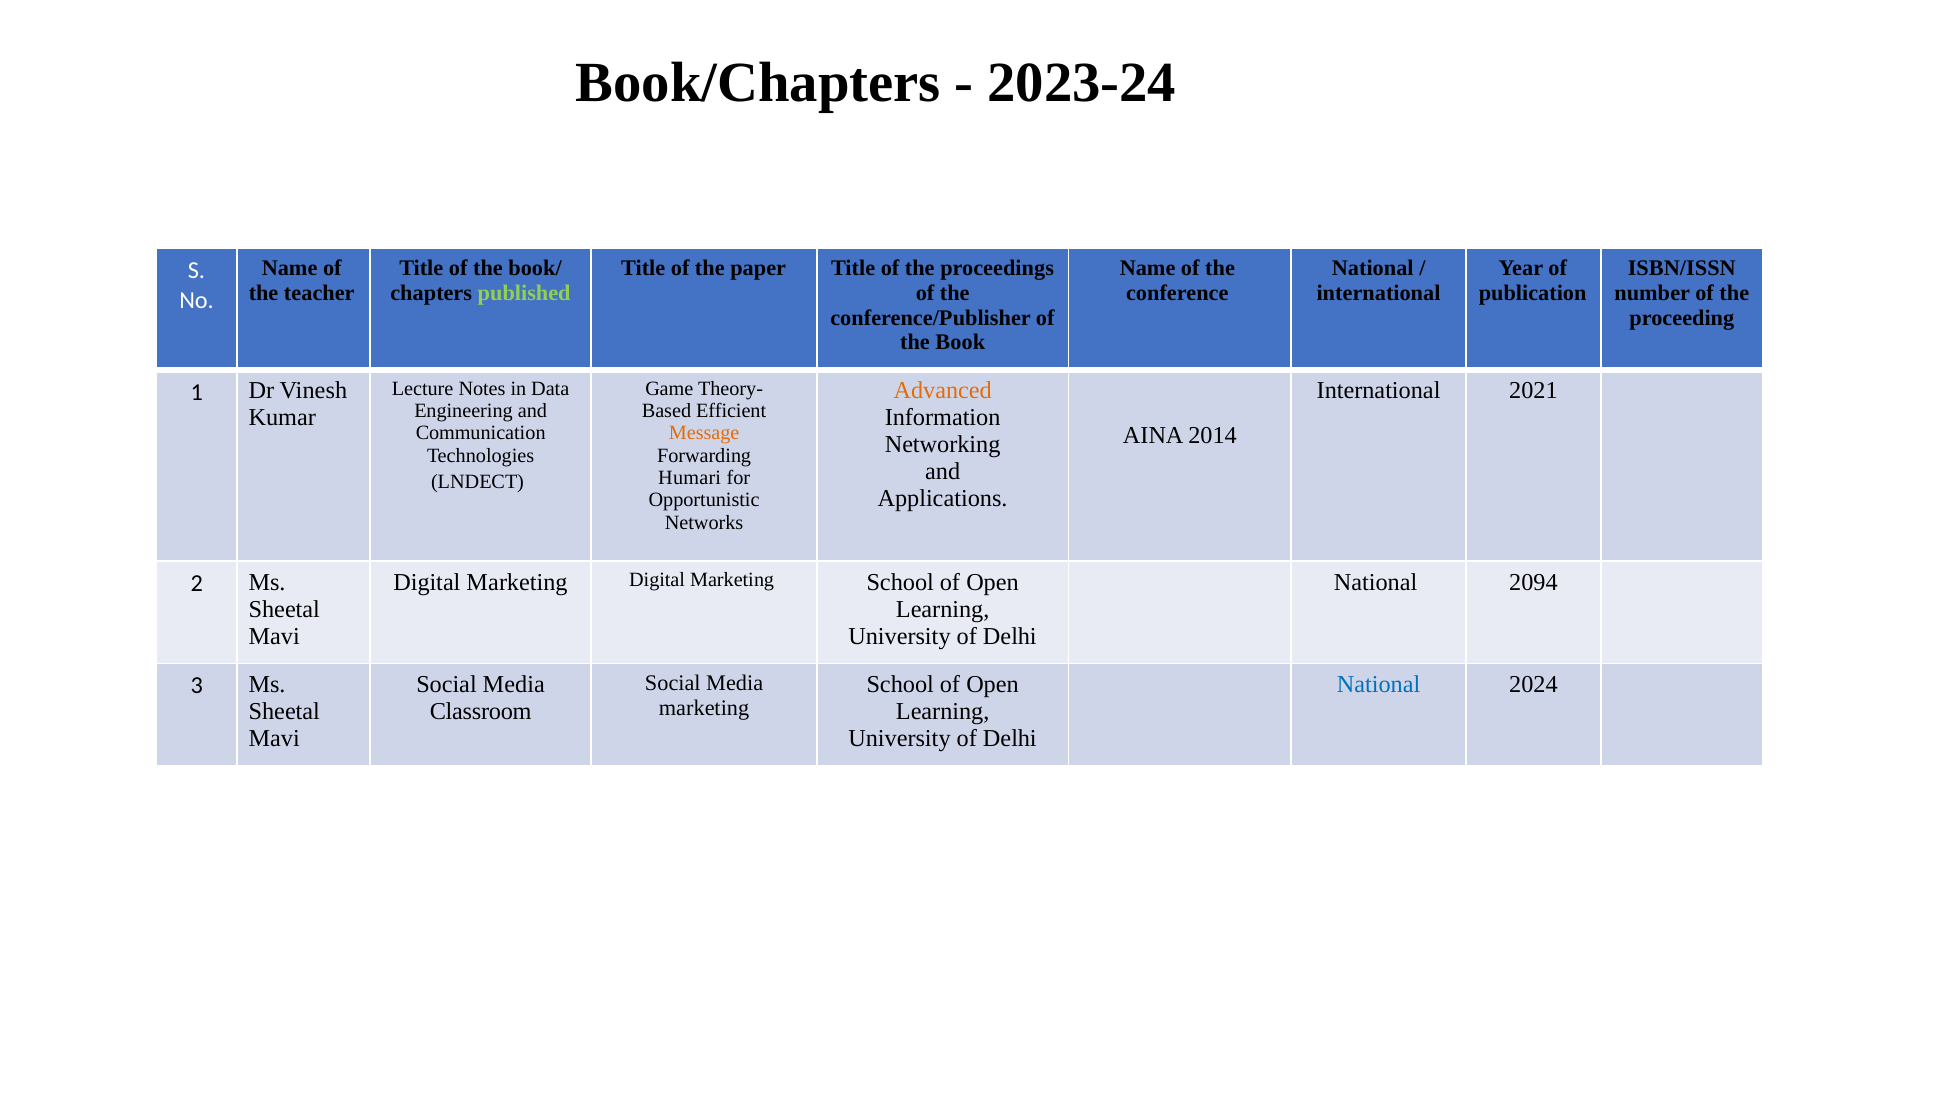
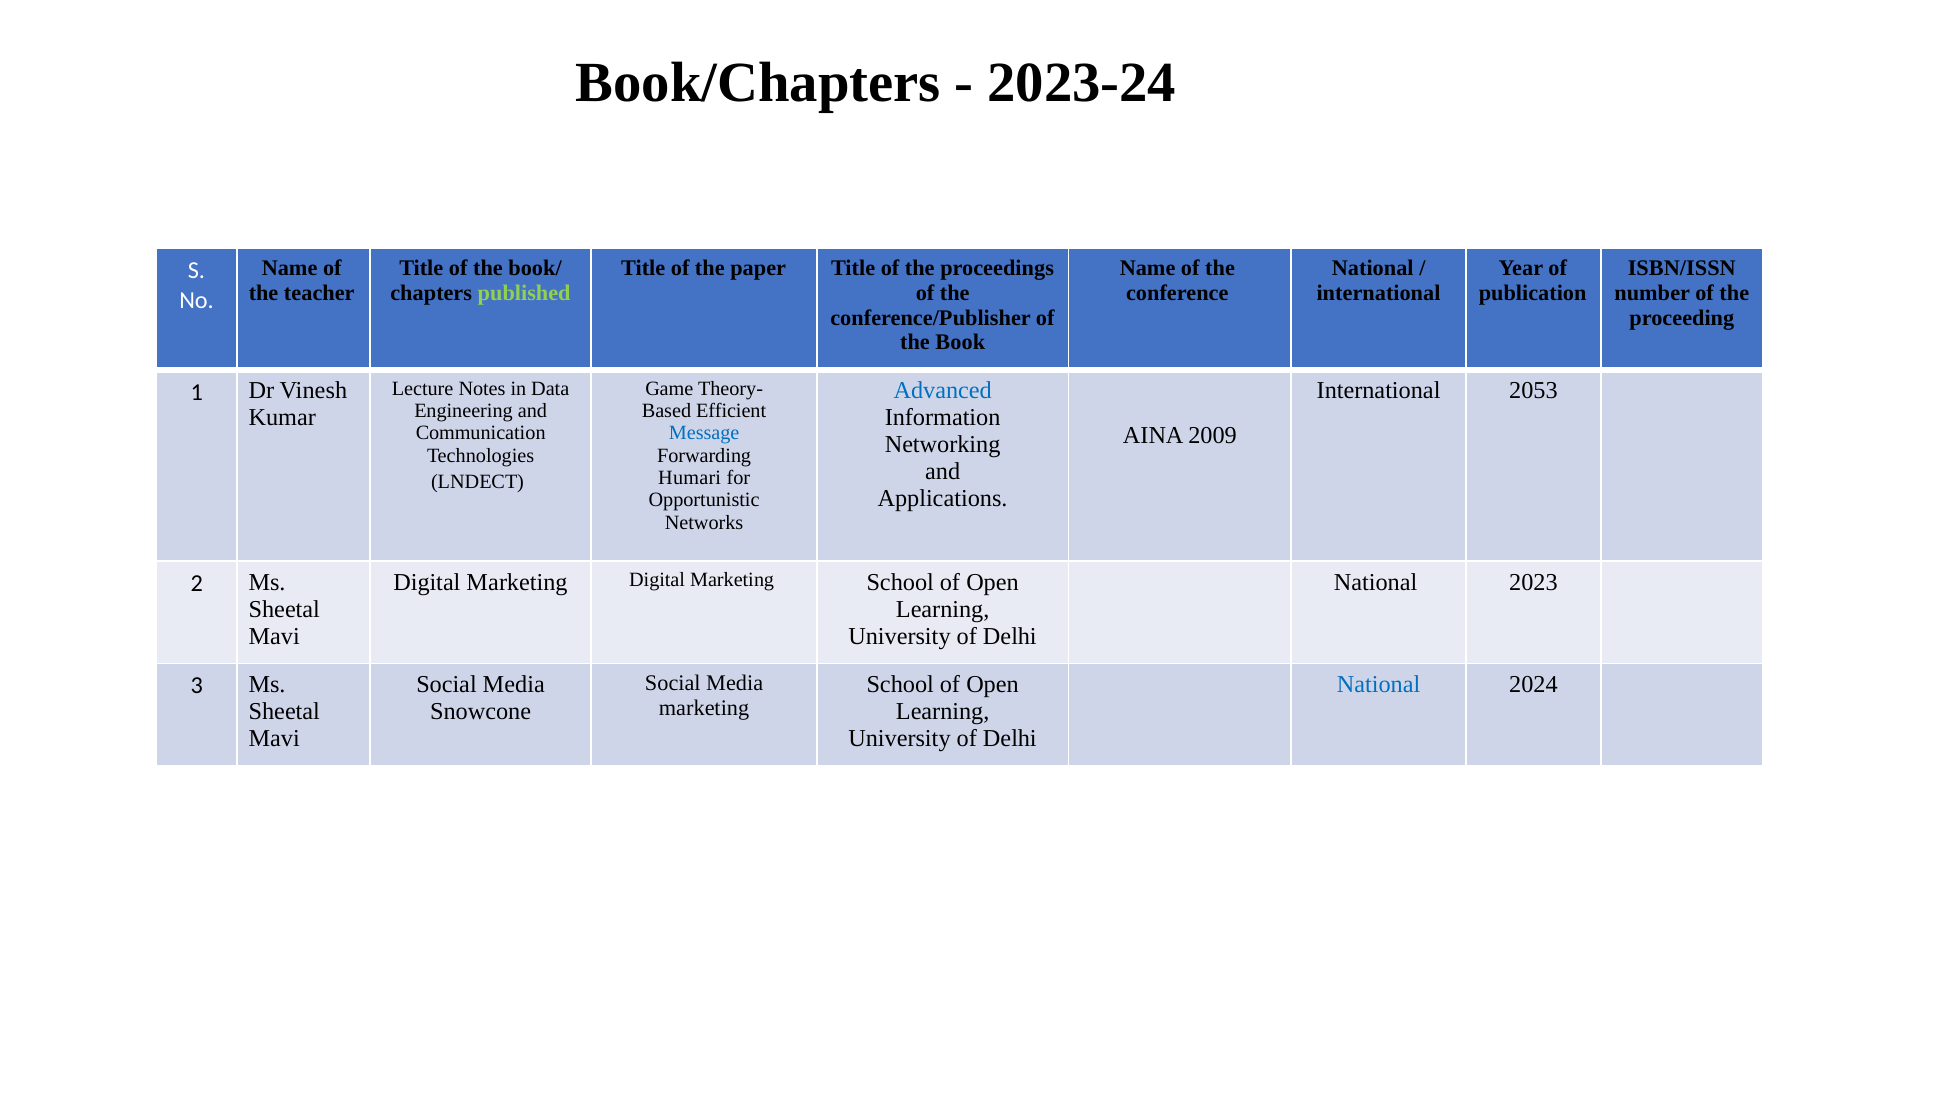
Advanced colour: orange -> blue (943, 391)
2021: 2021 -> 2053 (1533, 391)
Message colour: orange -> blue (704, 433)
2014: 2014 -> 2009 (1213, 435)
2094: 2094 -> 2023 (1533, 582)
Classroom: Classroom -> Snowcone (481, 711)
